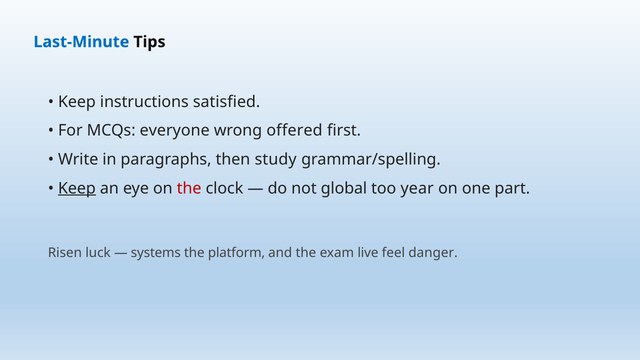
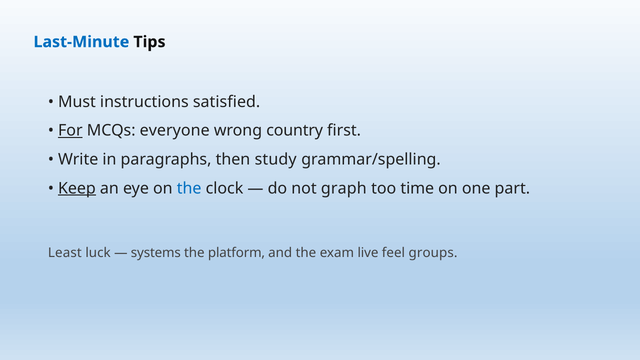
Keep: Keep -> Must (77, 102)
For underline: none -> present (70, 131)
offered: offered -> country (295, 131)
the colour: red -> blue (189, 188)
global: global -> graph (344, 188)
year: year -> time (417, 188)
Risen: Risen -> Least (65, 253)
danger: danger -> groups (433, 253)
